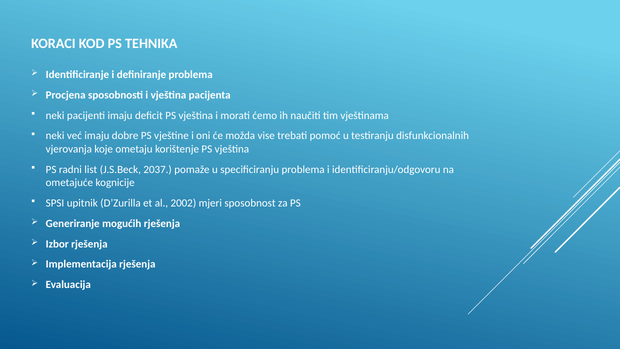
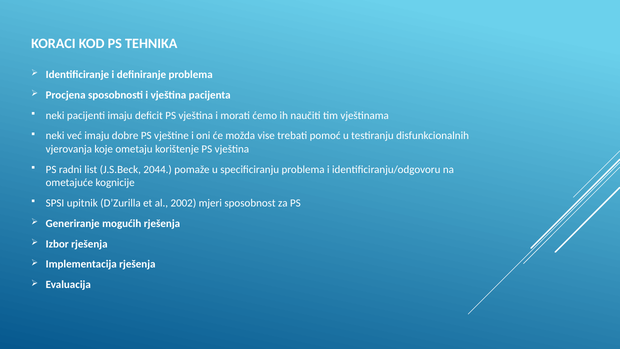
2037: 2037 -> 2044 (158, 169)
